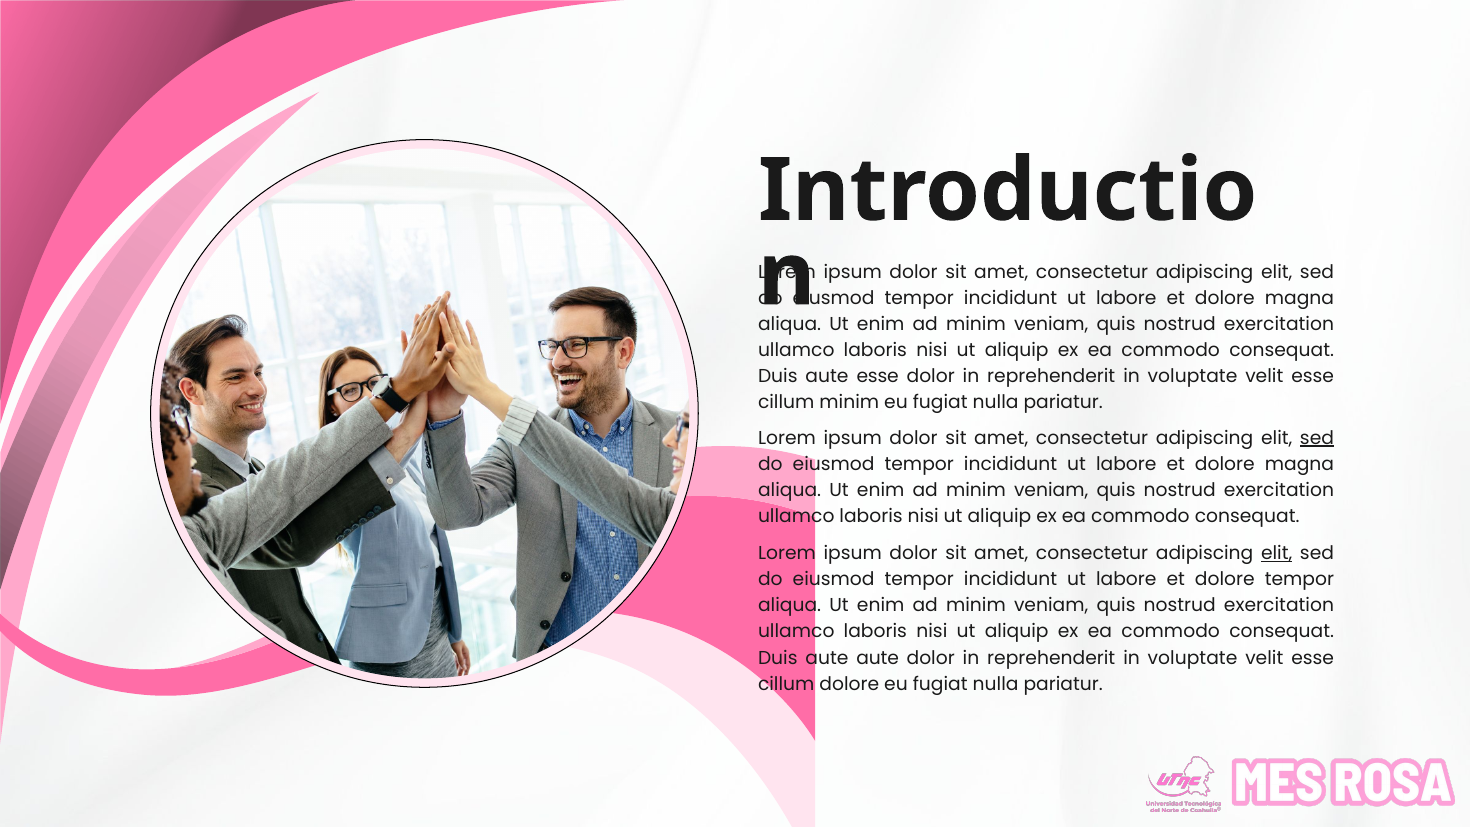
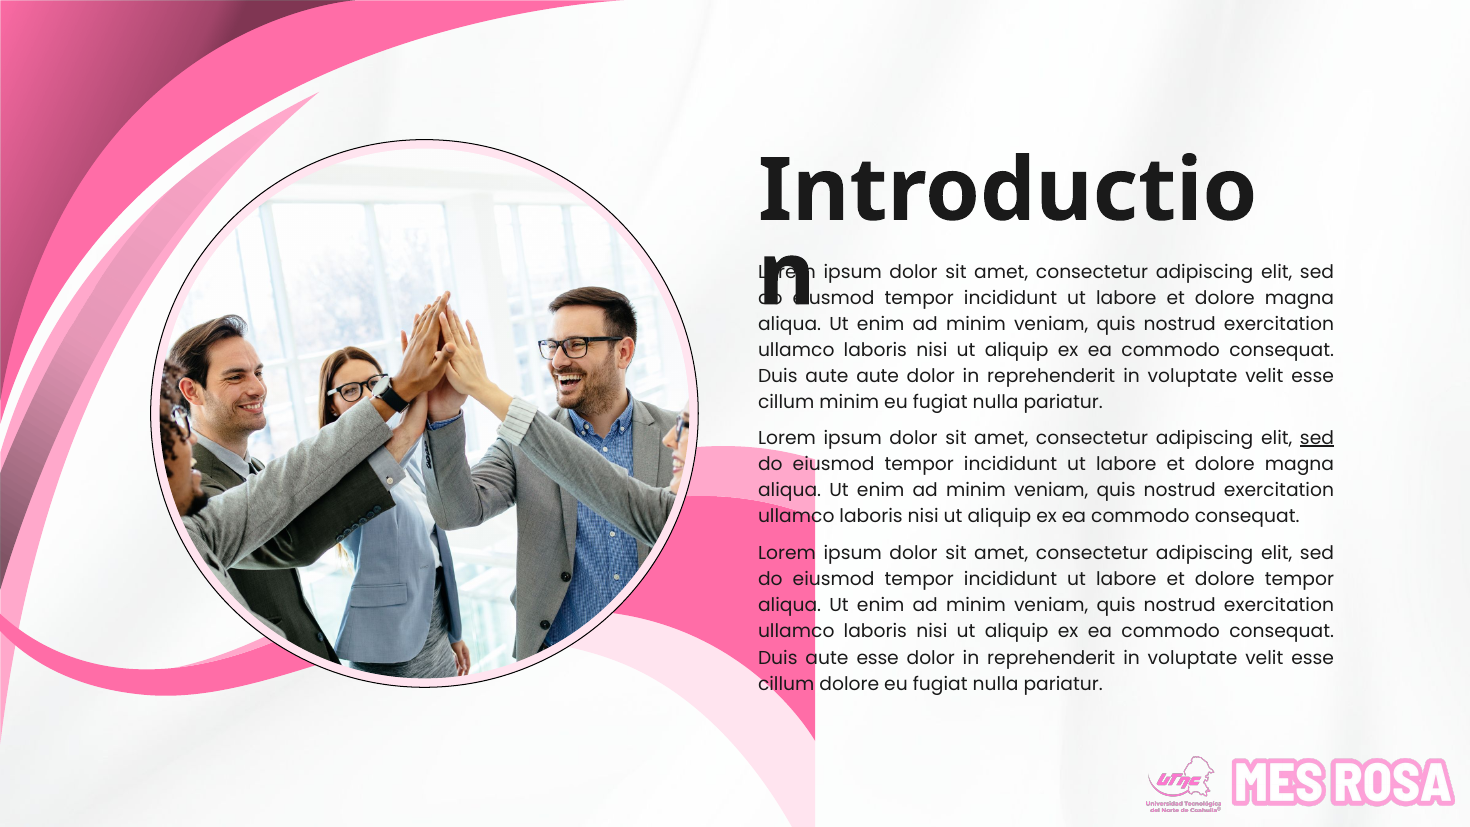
aute esse: esse -> aute (878, 376)
elit underline: present -> none (1277, 553)
aute aute: aute -> esse (878, 658)
